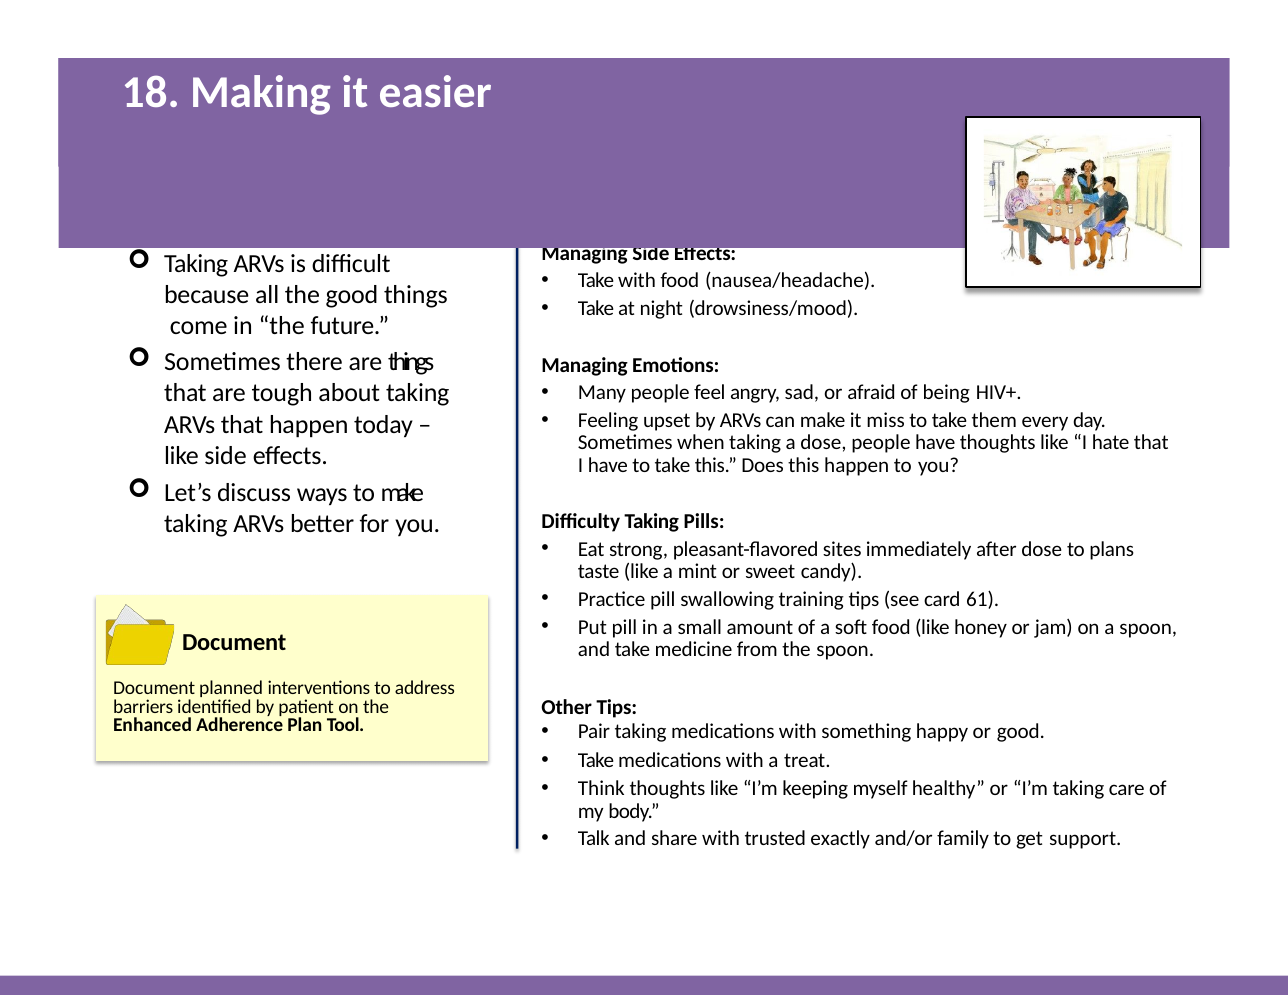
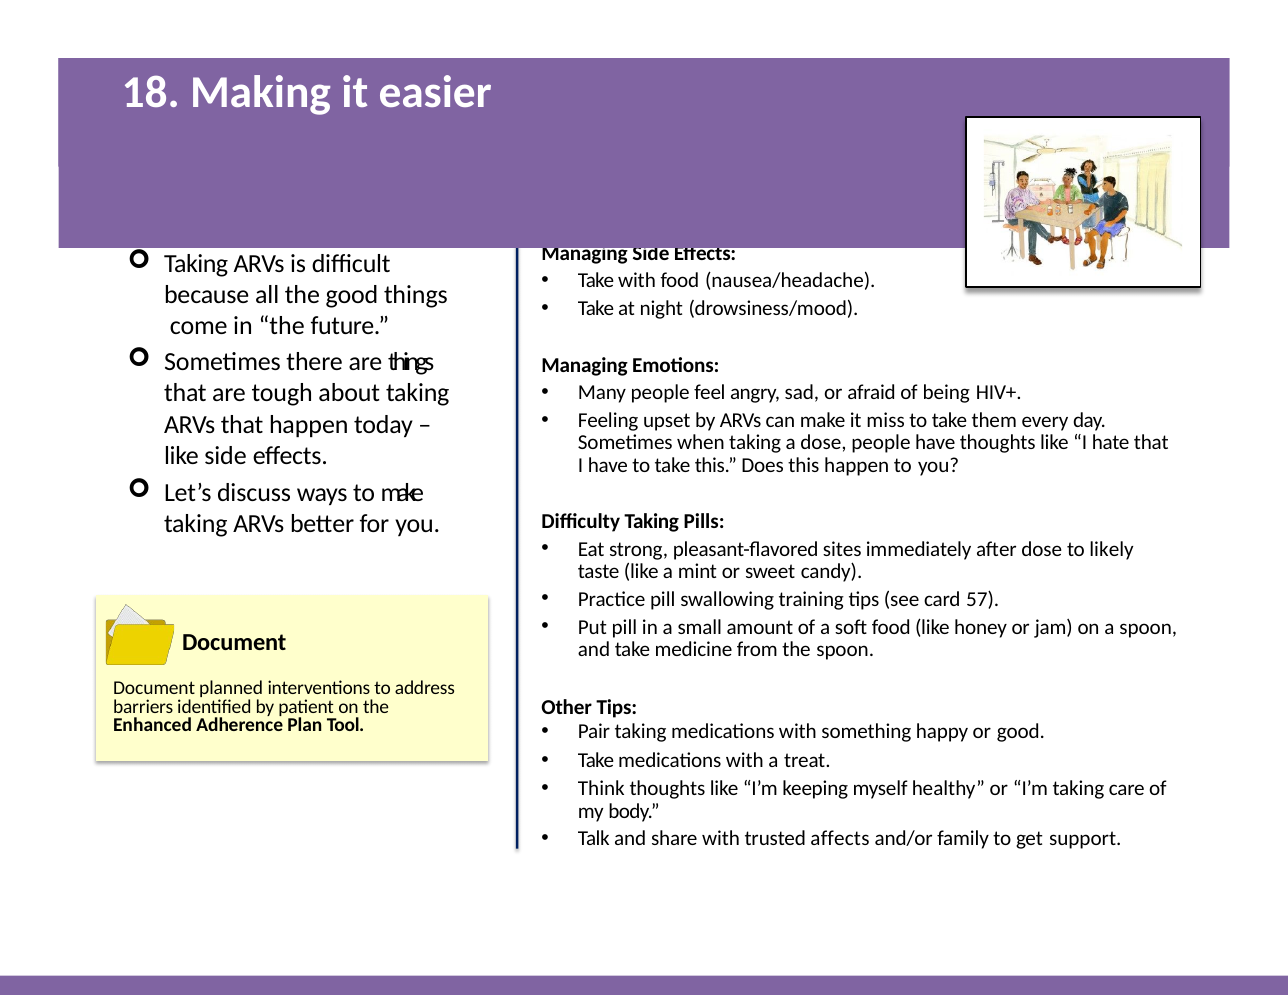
plans: plans -> likely (1112, 549)
61: 61 -> 57 (983, 599)
exactly: exactly -> affects (840, 839)
